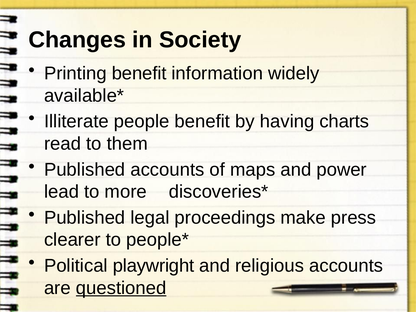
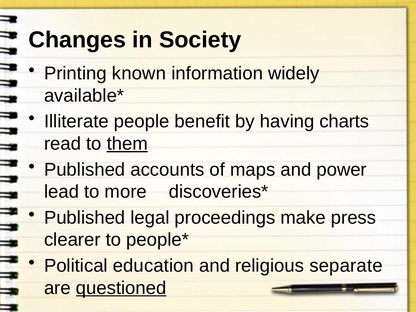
Printing benefit: benefit -> known (139, 73)
them underline: none -> present (127, 144)
playwright: playwright -> education (153, 266)
religious accounts: accounts -> separate (346, 266)
